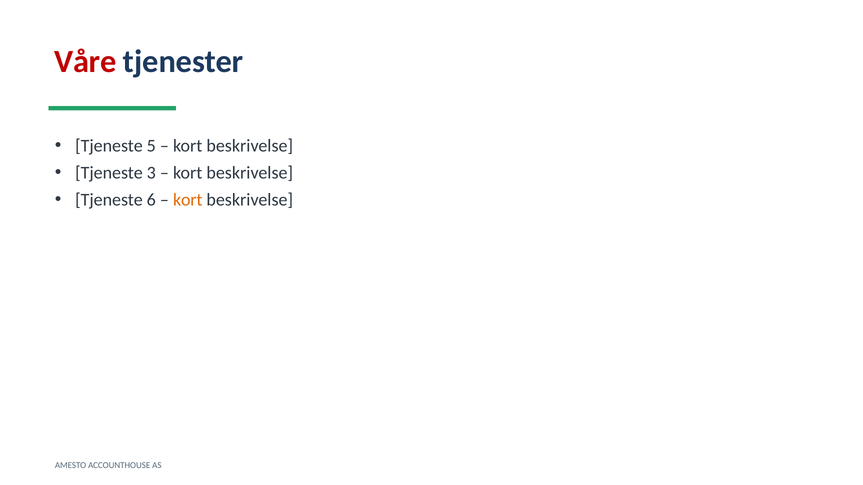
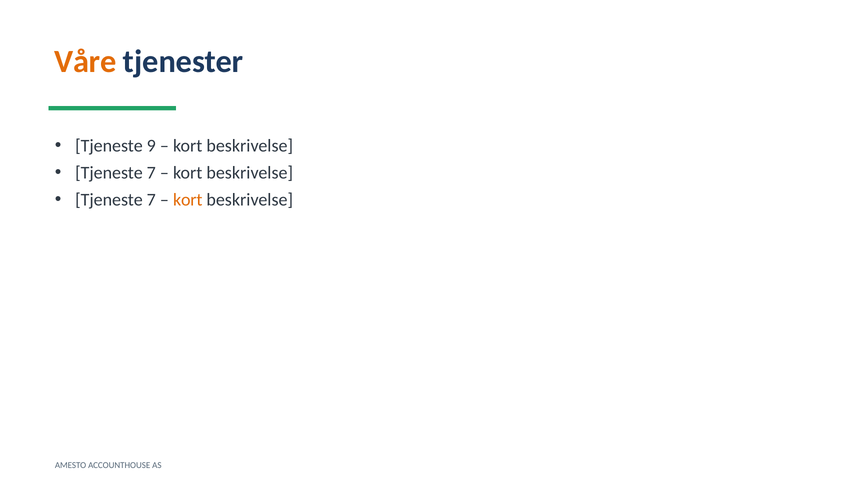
Våre colour: red -> orange (85, 62)
5: 5 -> 9 (151, 146)
3: 3 -> 7 (151, 173)
6: 6 -> 7 (151, 200)
